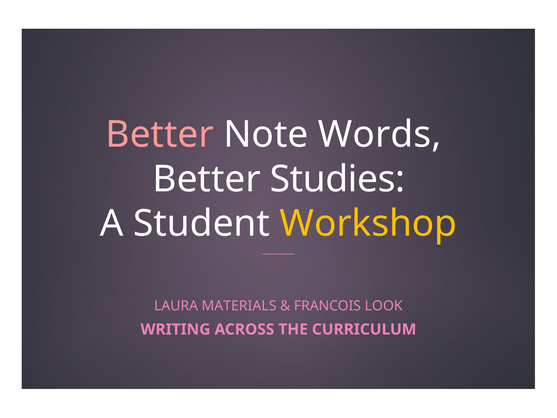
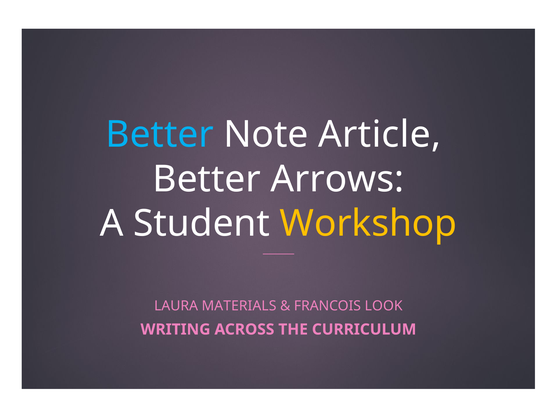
Better colour: pink -> light blue (160, 134)
Words: Words -> Article (380, 134)
Studies: Studies -> Arrows (337, 179)
